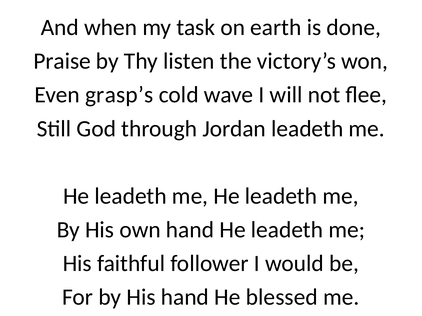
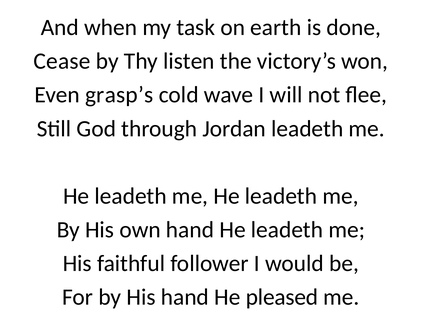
Praise: Praise -> Cease (62, 61)
blessed: blessed -> pleased (282, 298)
